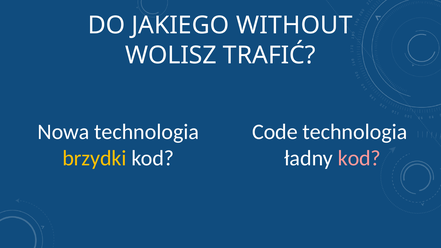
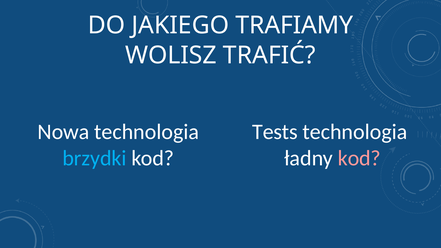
WITHOUT: WITHOUT -> TRAFIAMY (294, 25)
Code: Code -> Tests (275, 132)
brzydki colour: yellow -> light blue (95, 158)
